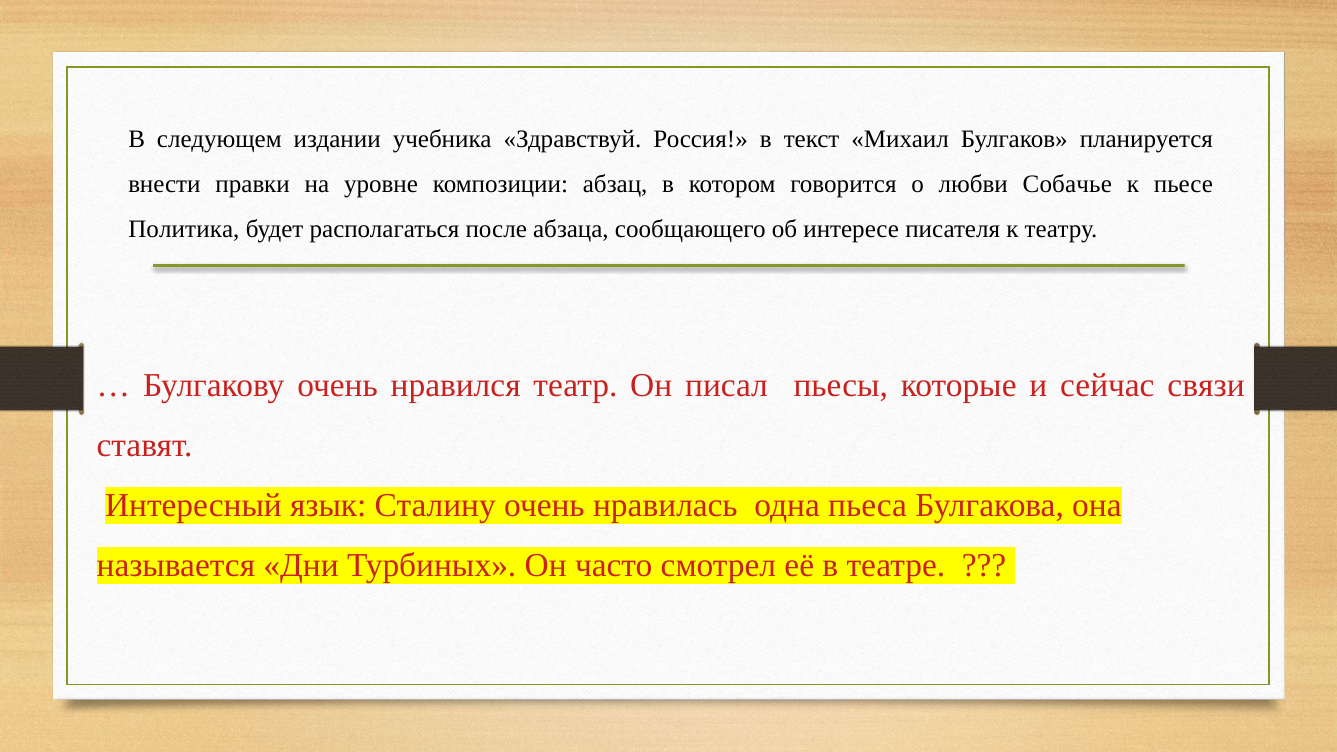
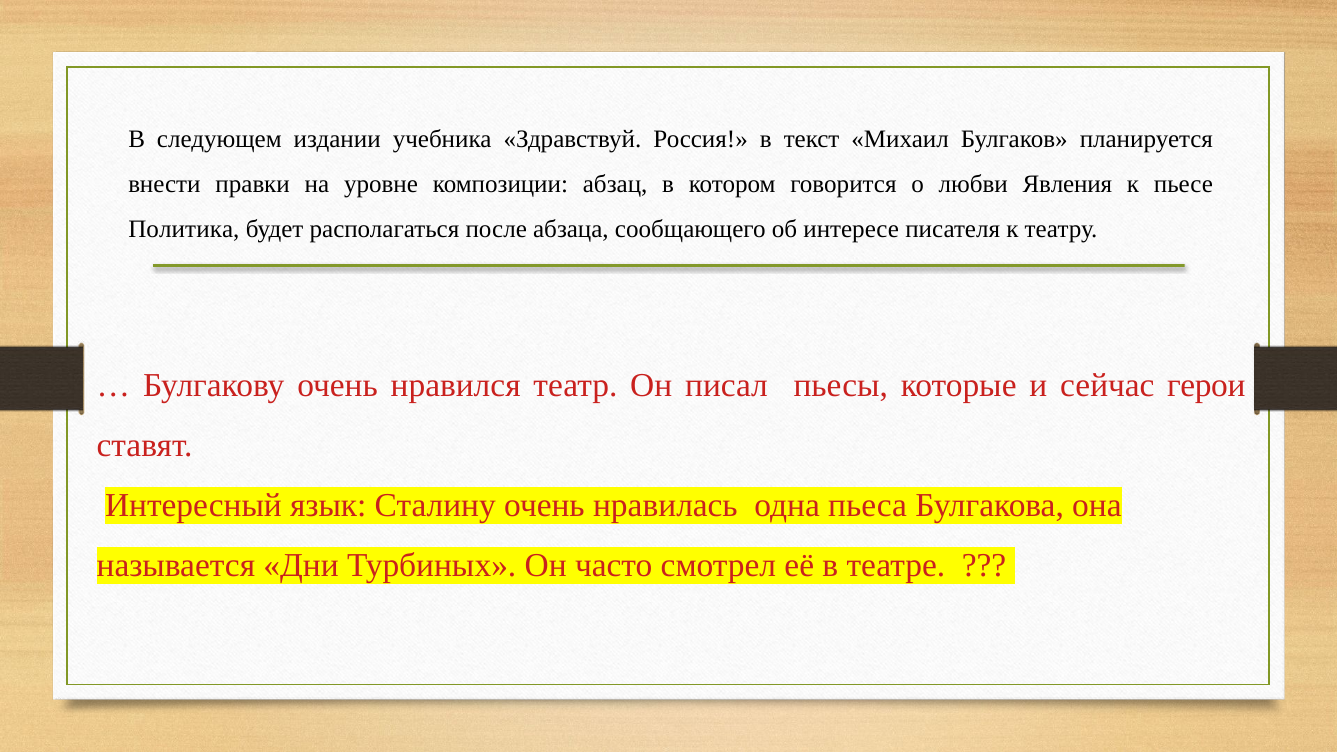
Собачье: Собачье -> Явления (1067, 184)
связи: связи -> герои (1206, 385)
